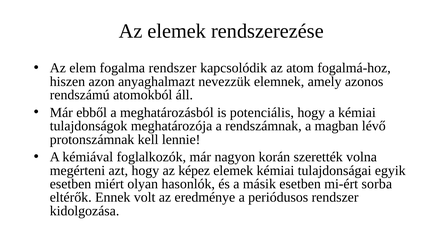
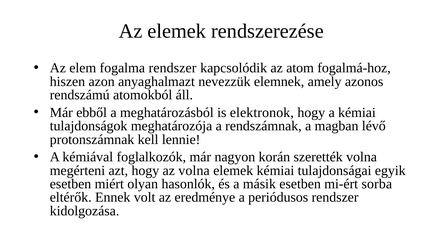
potenciális: potenciális -> elektronok (262, 113)
az képez: képez -> volna (194, 171)
